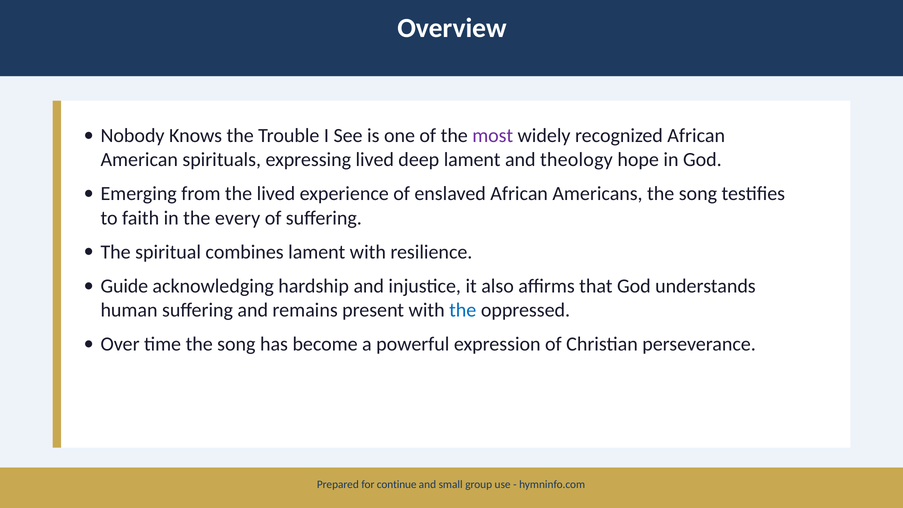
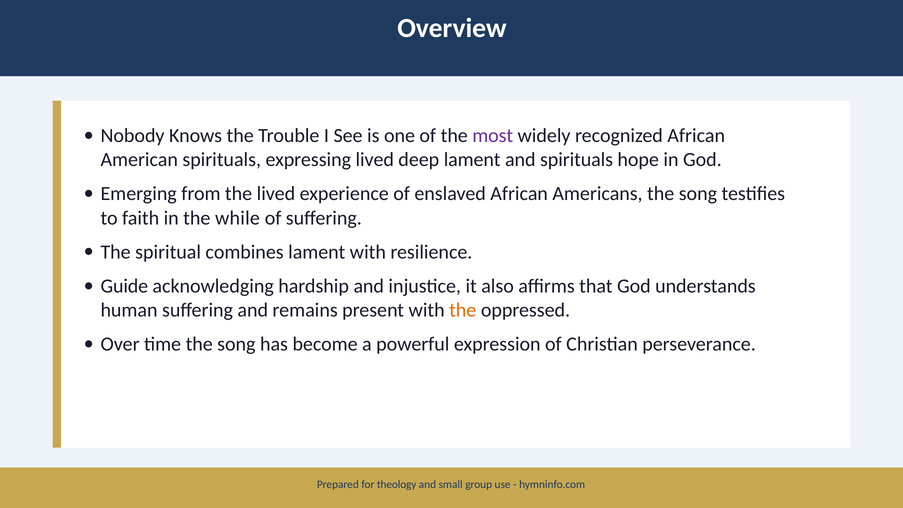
and theology: theology -> spirituals (577, 160)
every: every -> while (238, 218)
the colour: blue -> orange (463, 310)
continue: continue -> theology (397, 484)
